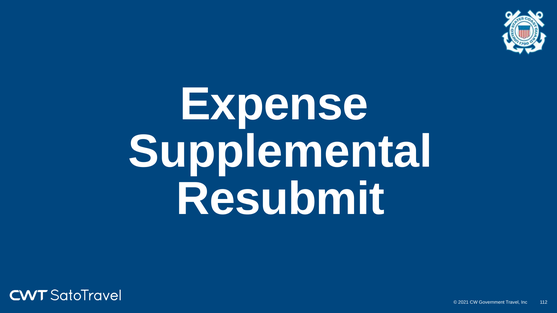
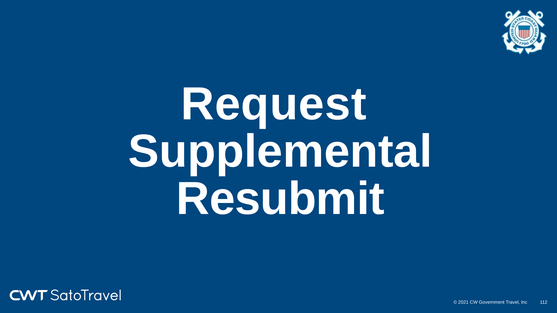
Expense: Expense -> Request (274, 104)
